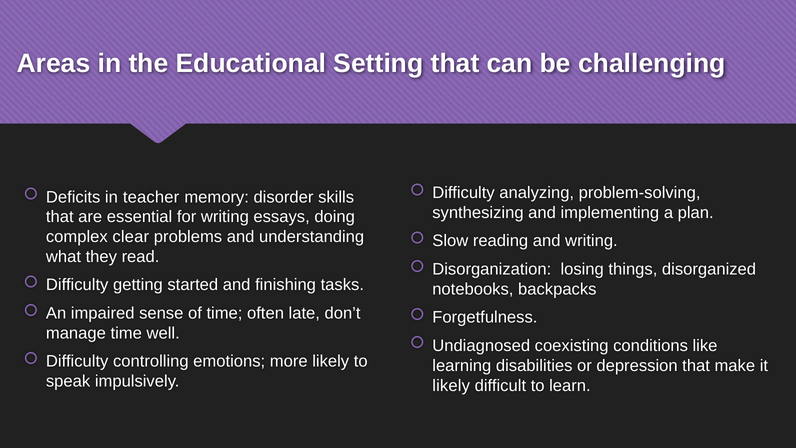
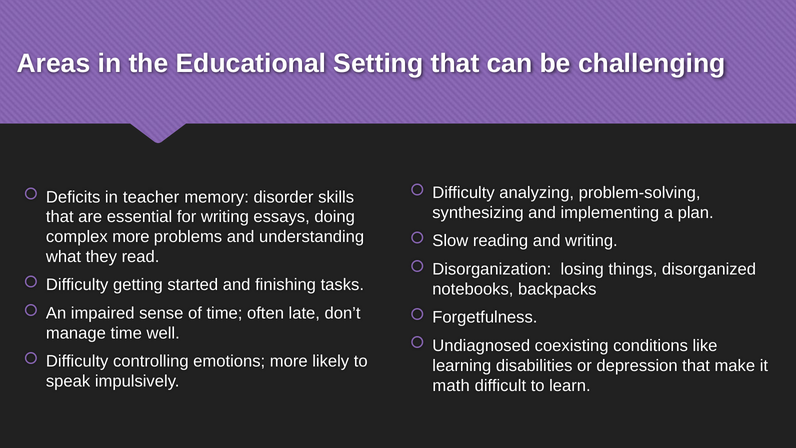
complex clear: clear -> more (131, 237)
likely: likely -> math (451, 385)
